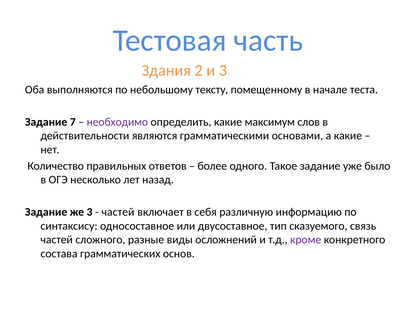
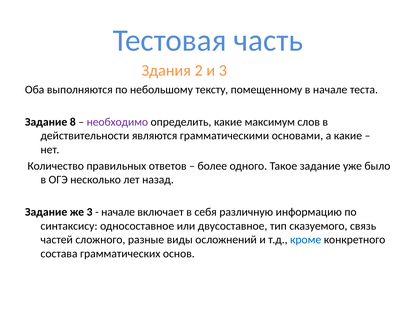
7: 7 -> 8 (73, 122)
частей: частей -> начале (118, 212)
кроме colour: purple -> blue (306, 240)
